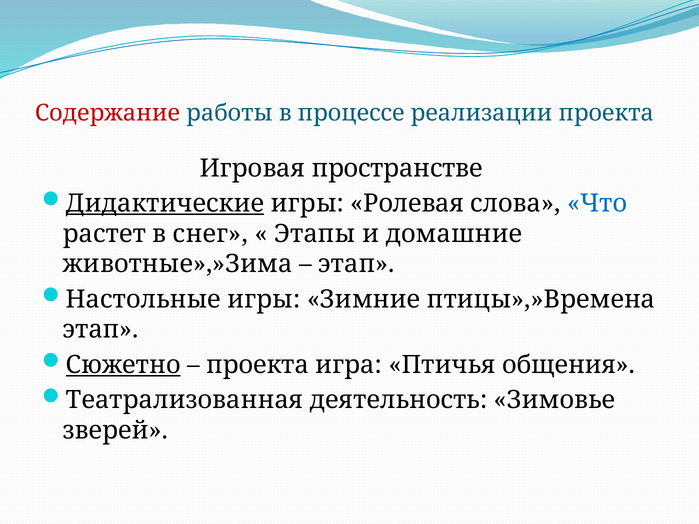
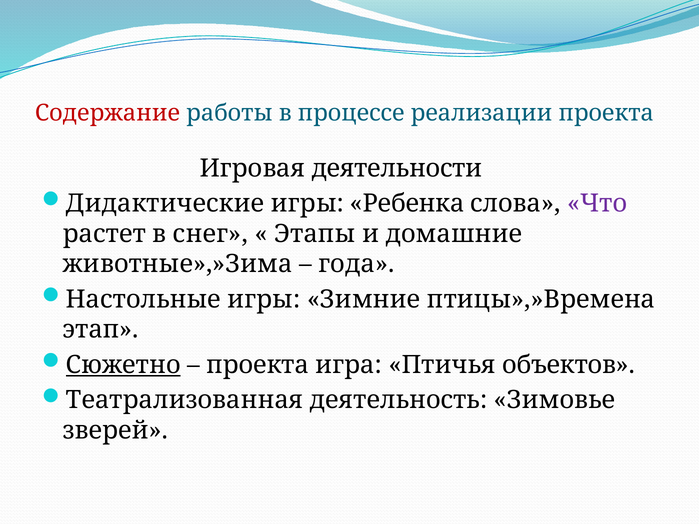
пространстве: пространстве -> деятельности (397, 168)
Дидактические underline: present -> none (165, 204)
Ролевая: Ролевая -> Ребенка (407, 204)
Что colour: blue -> purple (597, 204)
этап: этап -> года (356, 264)
общения: общения -> объектов (569, 365)
